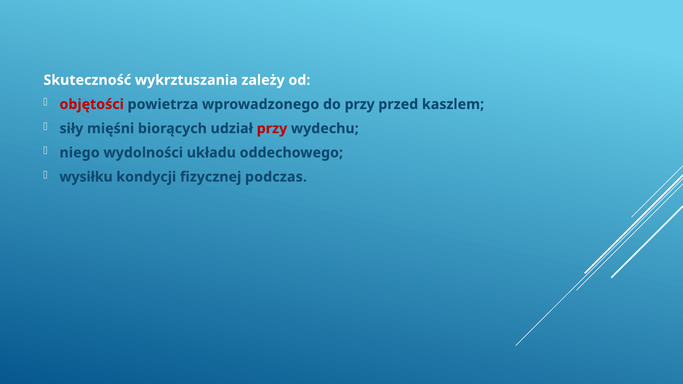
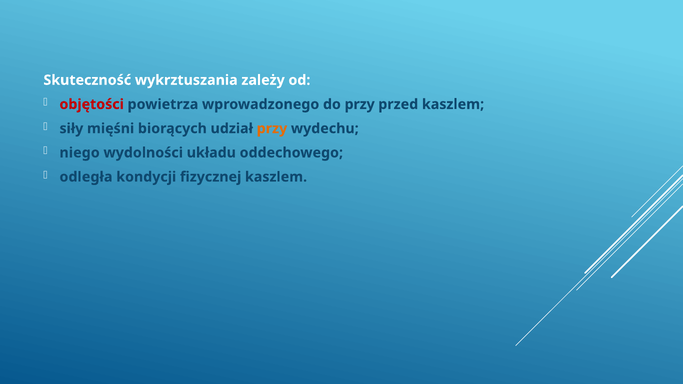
przy colour: red -> orange (272, 129)
wysiłku: wysiłku -> odległa (86, 177)
fizycznej podczas: podczas -> kaszlem (276, 177)
